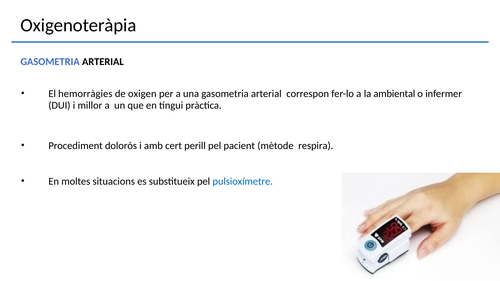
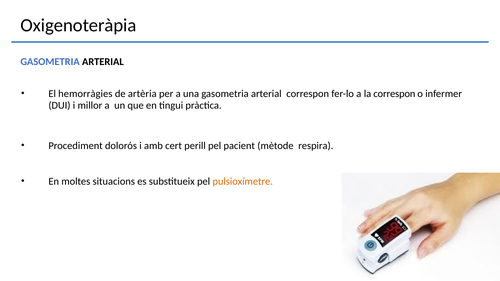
oxigen: oxigen -> artèria (142, 94)
la ambiental: ambiental -> correspon (394, 94)
pulsioxímetre colour: blue -> orange (243, 182)
